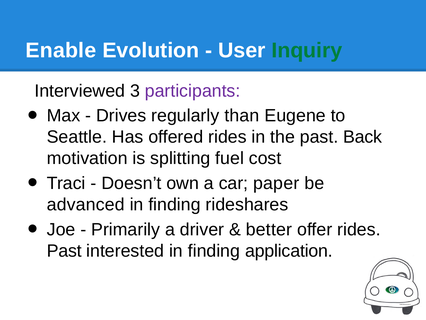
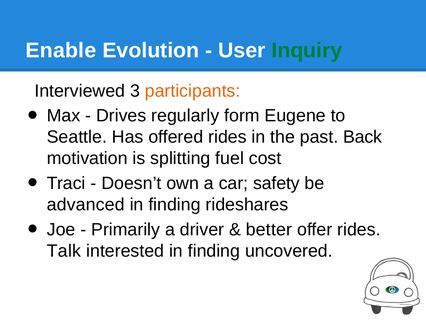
participants colour: purple -> orange (193, 91)
than: than -> form (242, 116)
paper: paper -> safety (276, 183)
Past: Past -> Talk (64, 250)
application: application -> uncovered (289, 250)
